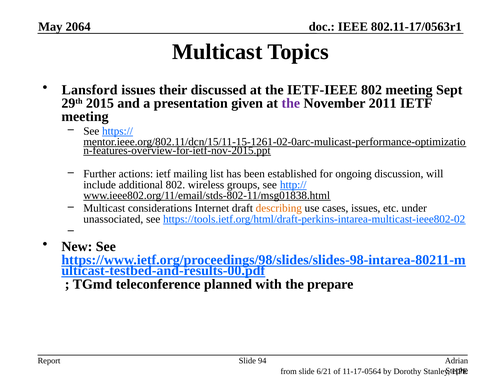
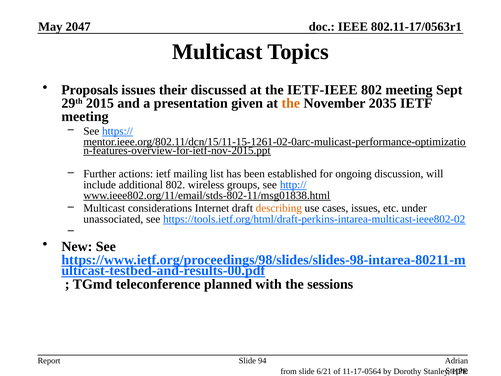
2064: 2064 -> 2047 (78, 27)
Lansford: Lansford -> Proposals (90, 90)
the colour: purple -> orange (291, 103)
2011: 2011 -> 2035 (383, 103)
prepare: prepare -> sessions (330, 284)
